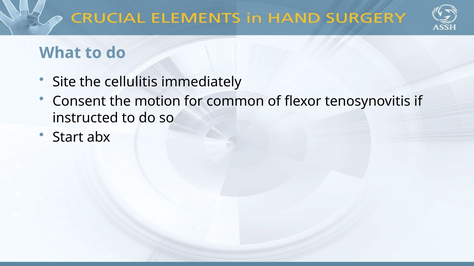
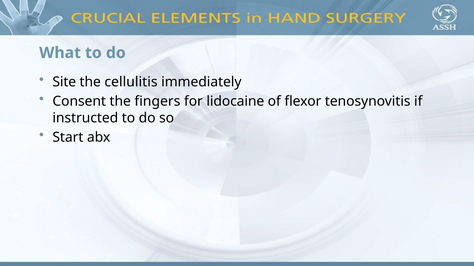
motion: motion -> fingers (157, 102)
common: common -> lidocaine (235, 102)
